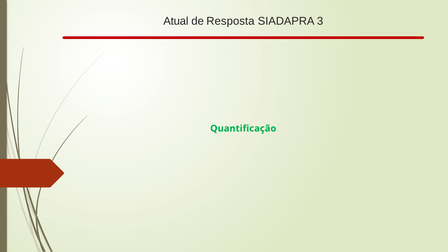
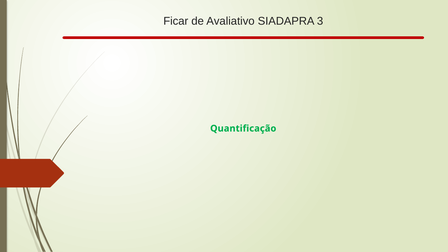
Atual: Atual -> Ficar (176, 21)
Resposta: Resposta -> Avaliativo (230, 21)
